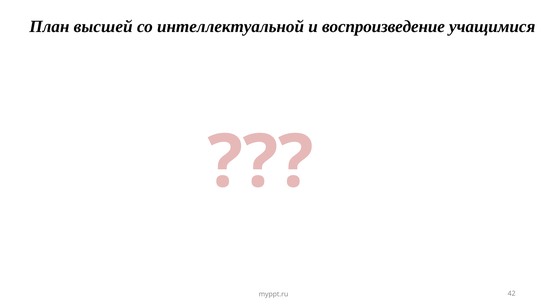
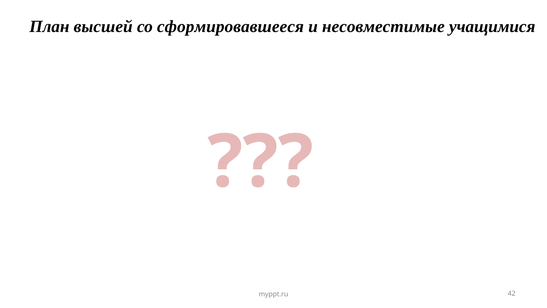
интеллектуальной: интеллектуальной -> сформировавшееся (230, 26)
воспроизведение: воспроизведение -> несовместимые (383, 26)
